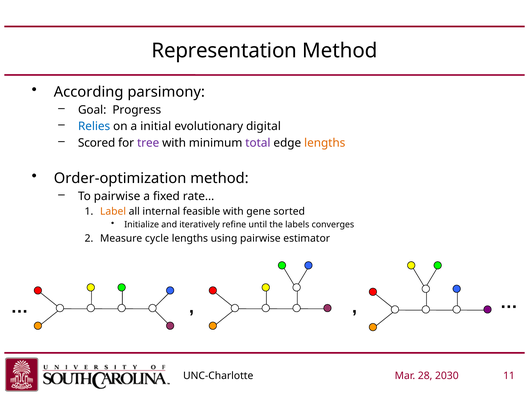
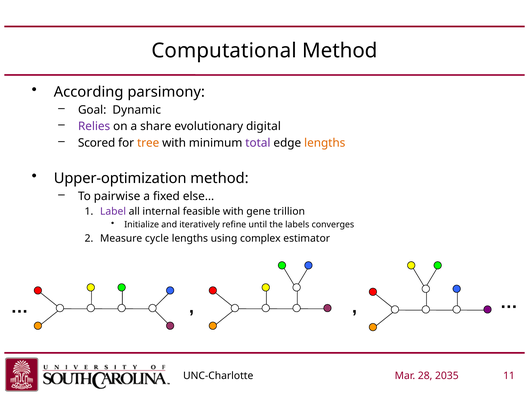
Representation: Representation -> Computational (224, 51)
Progress: Progress -> Dynamic (137, 110)
Relies colour: blue -> purple (94, 126)
initial: initial -> share (156, 126)
tree colour: purple -> orange (148, 143)
Order-optimization: Order-optimization -> Upper-optimization (120, 178)
rate…: rate… -> else… (199, 196)
Label colour: orange -> purple (113, 211)
sorted: sorted -> trillion (289, 211)
using pairwise: pairwise -> complex (260, 238)
2030: 2030 -> 2035 (447, 375)
